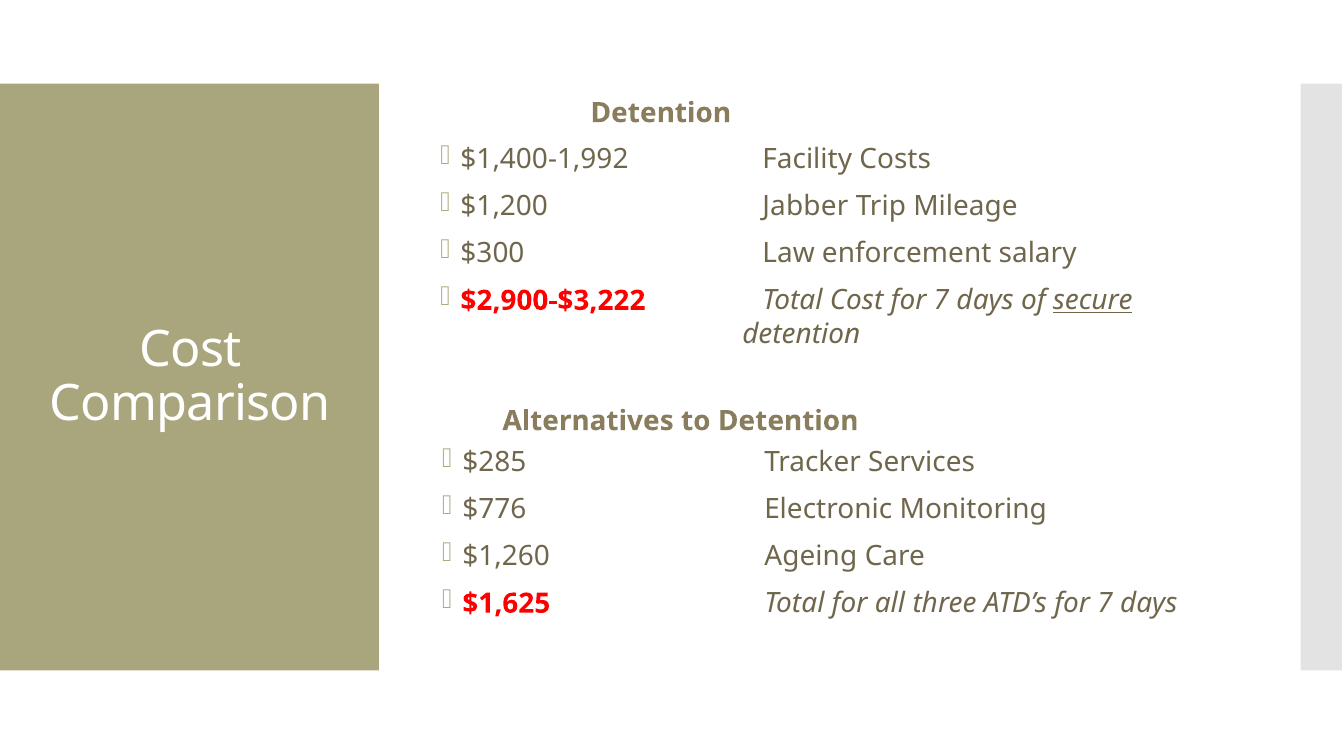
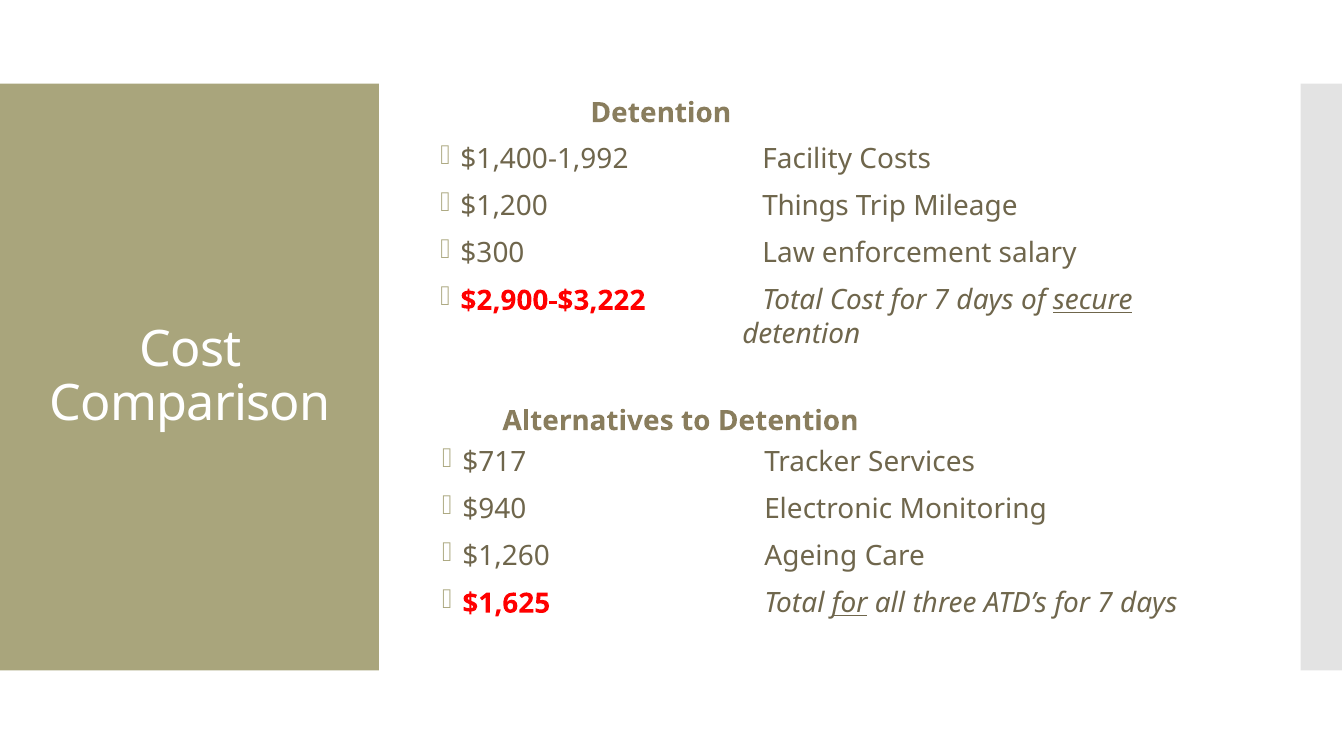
Jabber: Jabber -> Things (806, 206)
$285: $285 -> $717 (494, 462)
$776: $776 -> $940 (494, 509)
for underline: none -> present (850, 603)
